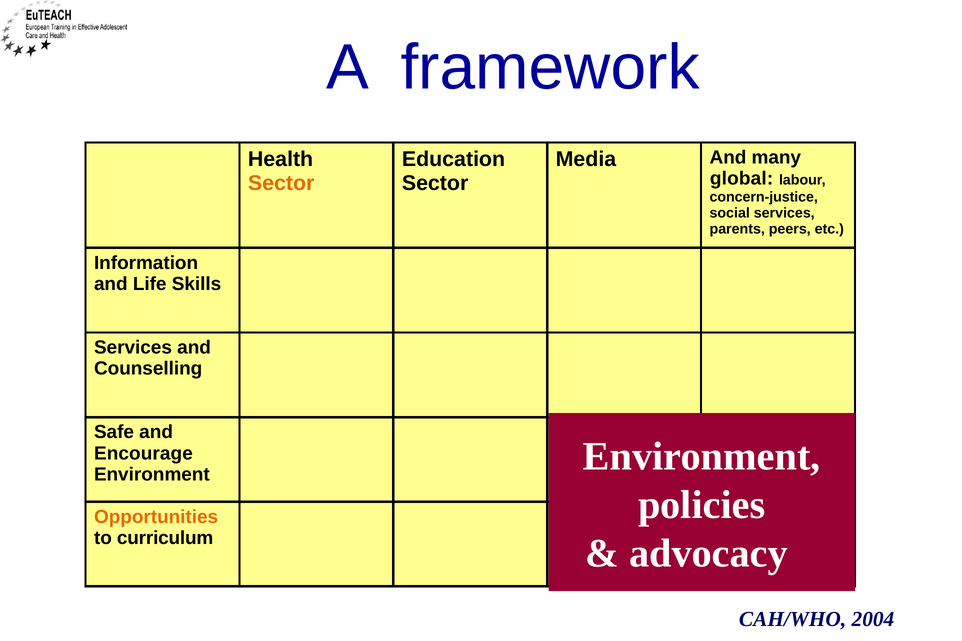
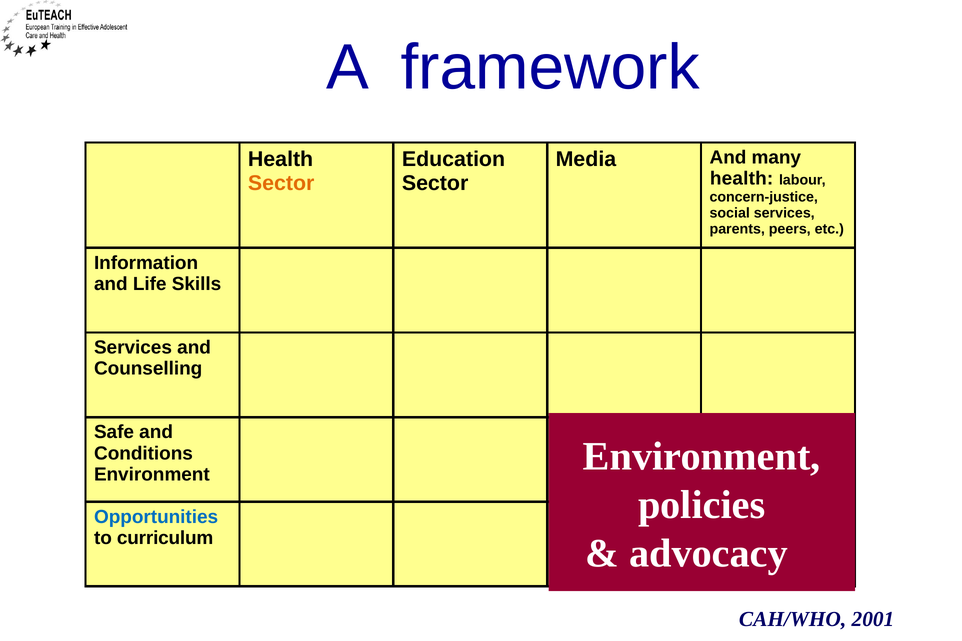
global: global -> health (742, 179)
Encourage: Encourage -> Conditions (143, 454)
Opportunities colour: orange -> blue (156, 517)
2004: 2004 -> 2001 (873, 619)
